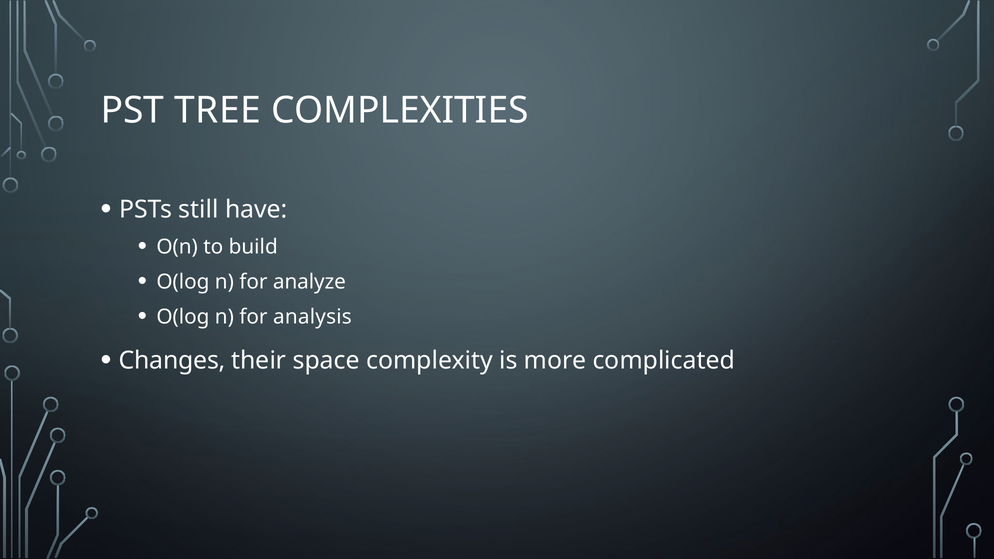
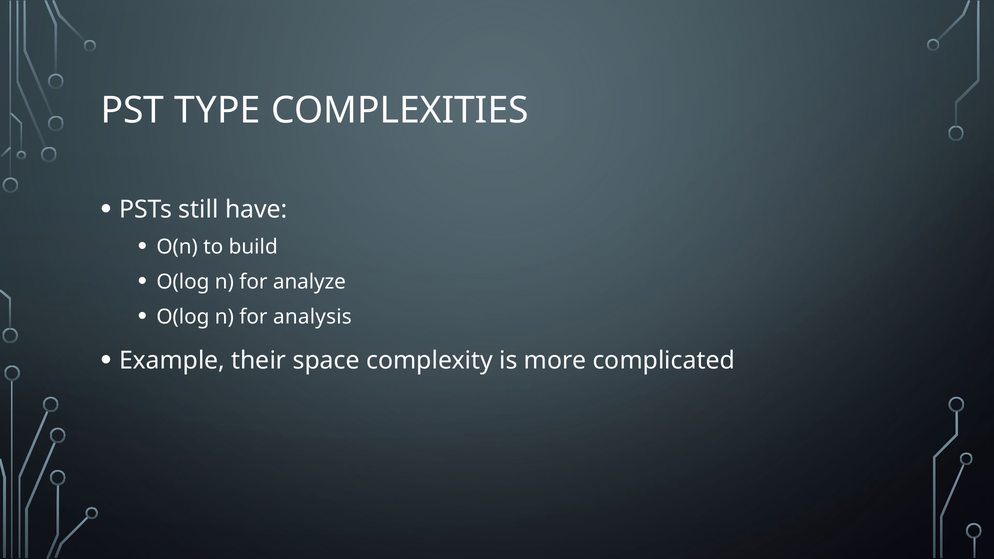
TREE: TREE -> TYPE (218, 110)
Changes: Changes -> Example (172, 361)
